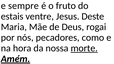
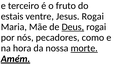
sempre: sempre -> terceiro (24, 6)
Jesus Deste: Deste -> Rogai (93, 16)
Deus underline: none -> present (73, 27)
